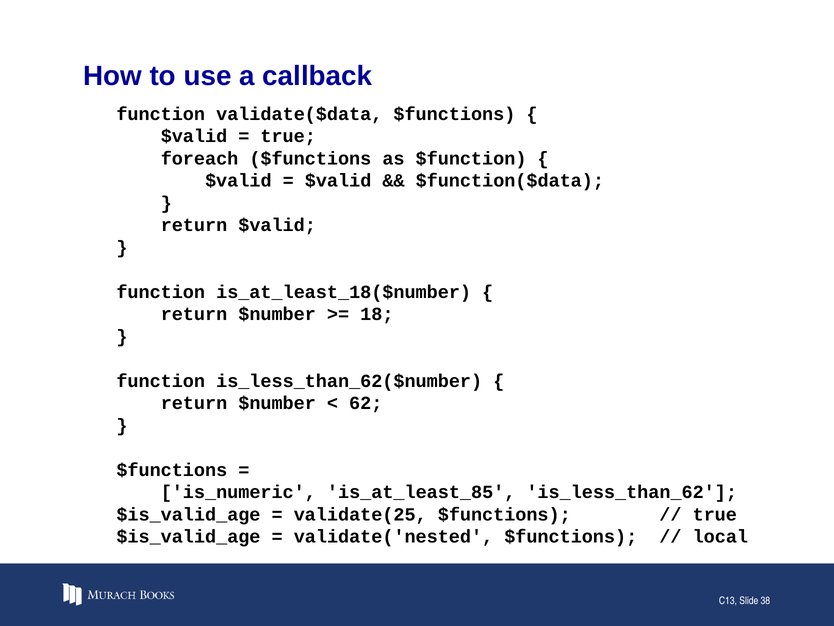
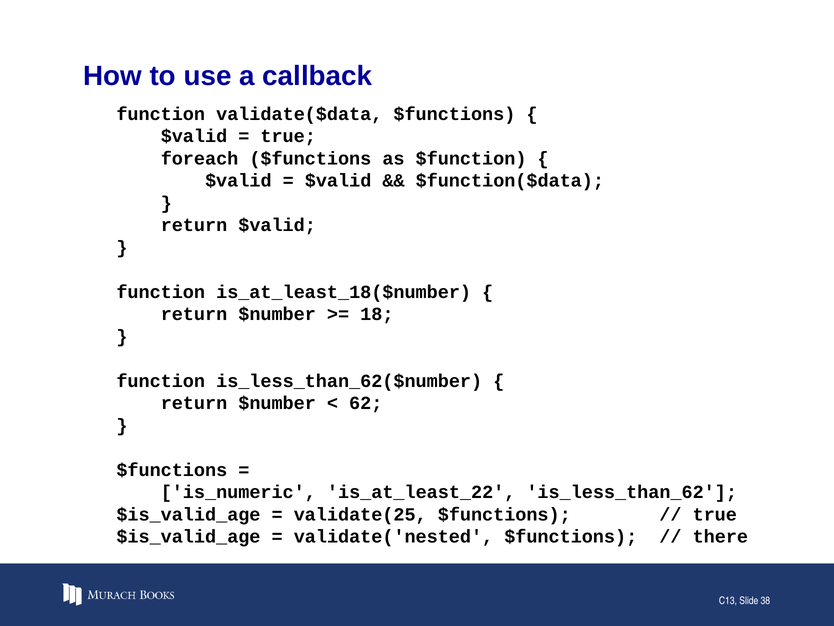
is_at_least_85: is_at_least_85 -> is_at_least_22 (421, 492)
local: local -> there (720, 536)
